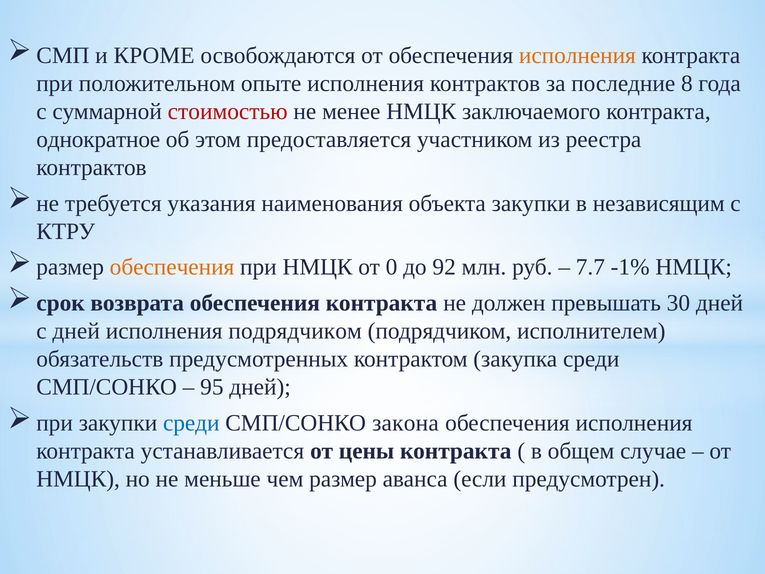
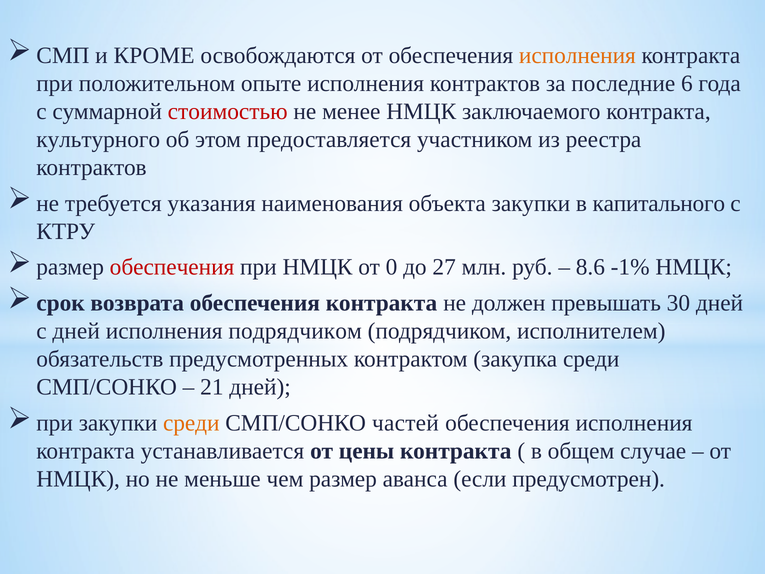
8: 8 -> 6 (687, 83)
однократное: однократное -> культурного (98, 139)
независящим: независящим -> капитального (659, 203)
обеспечения colour: orange -> red (172, 267)
92: 92 -> 27 (444, 267)
7.7: 7.7 -> 8.6 (590, 267)
95: 95 -> 21 (212, 387)
среди colour: blue -> orange (191, 423)
закона: закона -> частей (405, 423)
